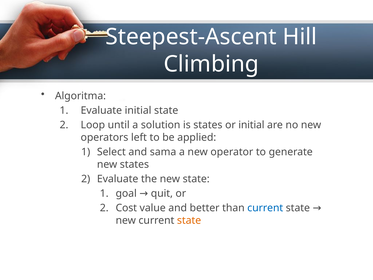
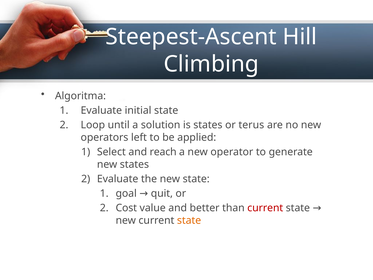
or initial: initial -> terus (251, 125)
sama: sama -> reach (163, 152)
current colour: blue -> red (265, 208)
